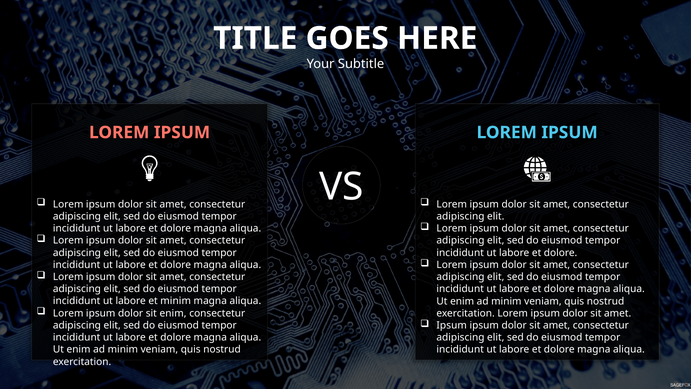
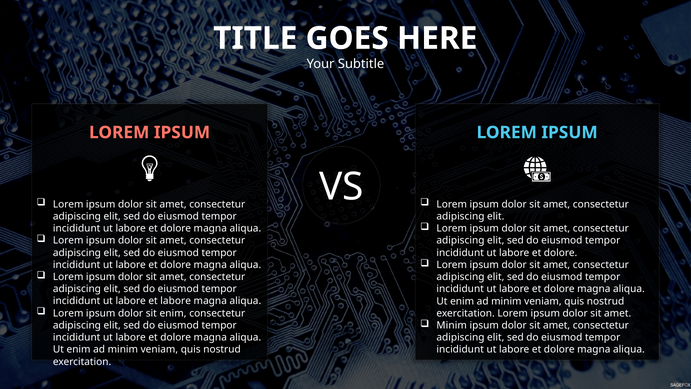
et minim: minim -> labore (176, 301)
Ipsum: Ipsum -> Minim (452, 325)
